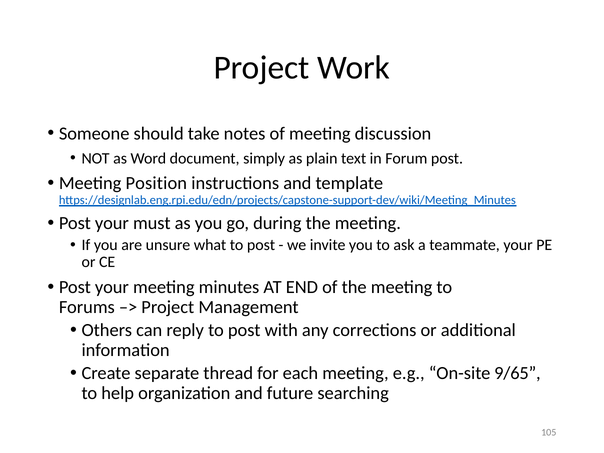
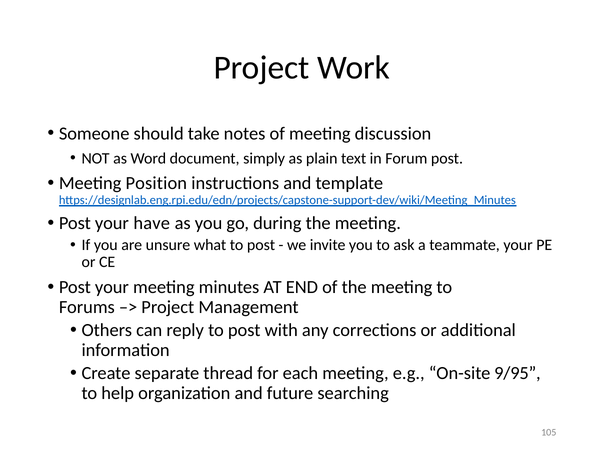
must: must -> have (152, 223)
9/65: 9/65 -> 9/95 (517, 373)
